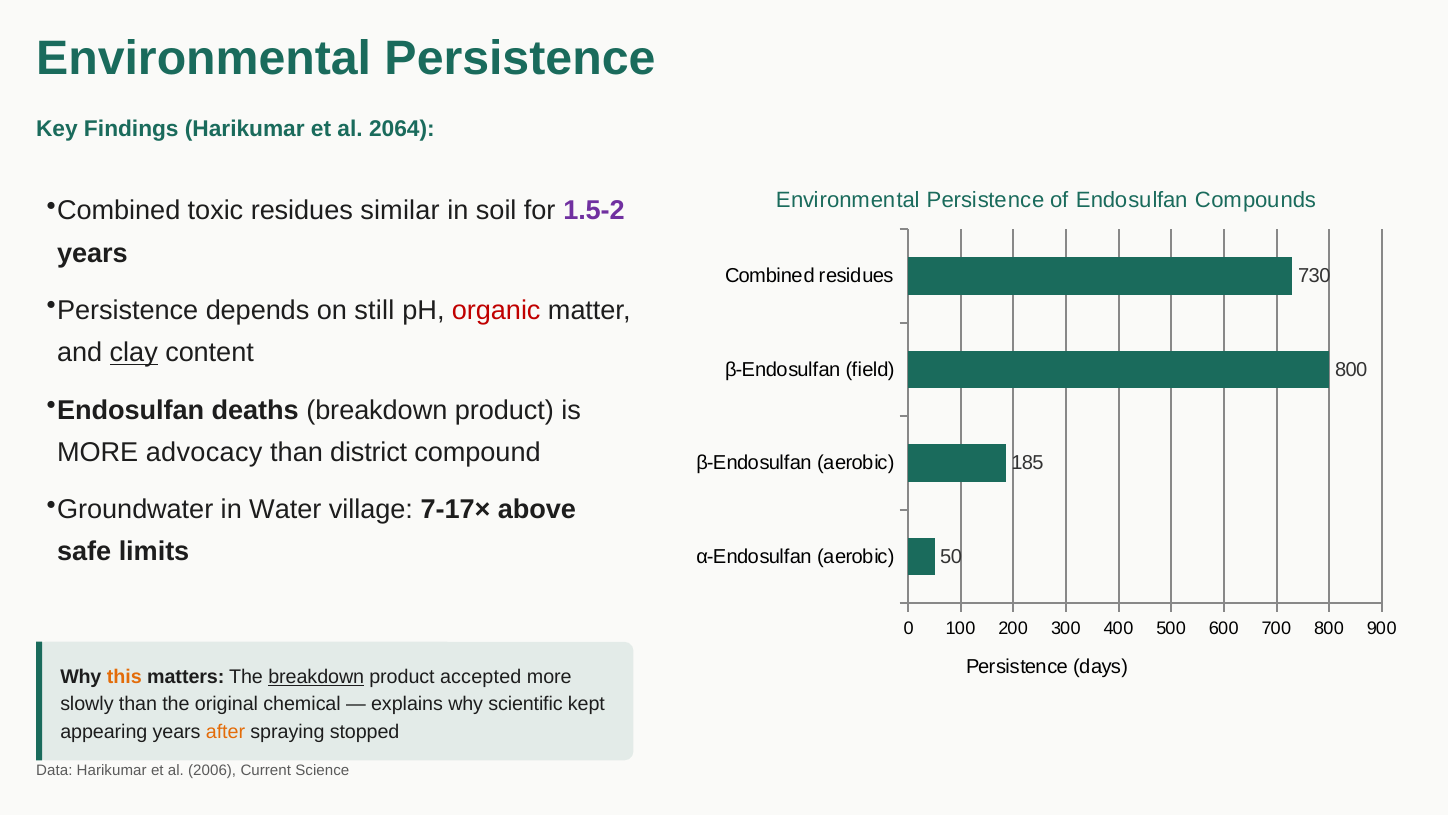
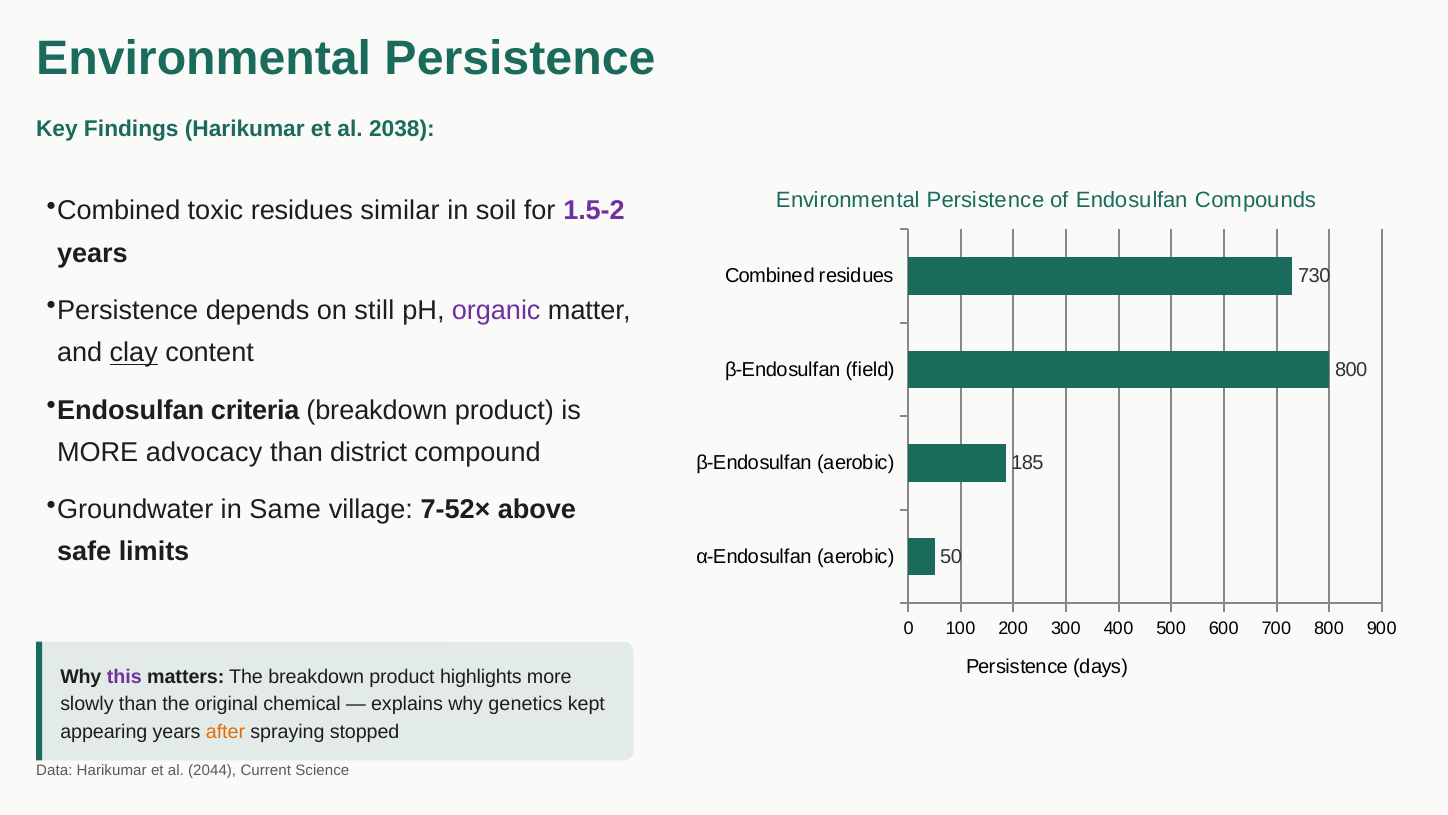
2064: 2064 -> 2038 (402, 129)
organic colour: red -> purple (496, 310)
deaths: deaths -> criteria (255, 410)
Water: Water -> Same (285, 509)
7-17×: 7-17× -> 7-52× (456, 509)
this colour: orange -> purple (124, 676)
breakdown underline: present -> none (316, 676)
accepted: accepted -> highlights (481, 676)
scientific: scientific -> genetics (525, 704)
2006: 2006 -> 2044 (212, 770)
